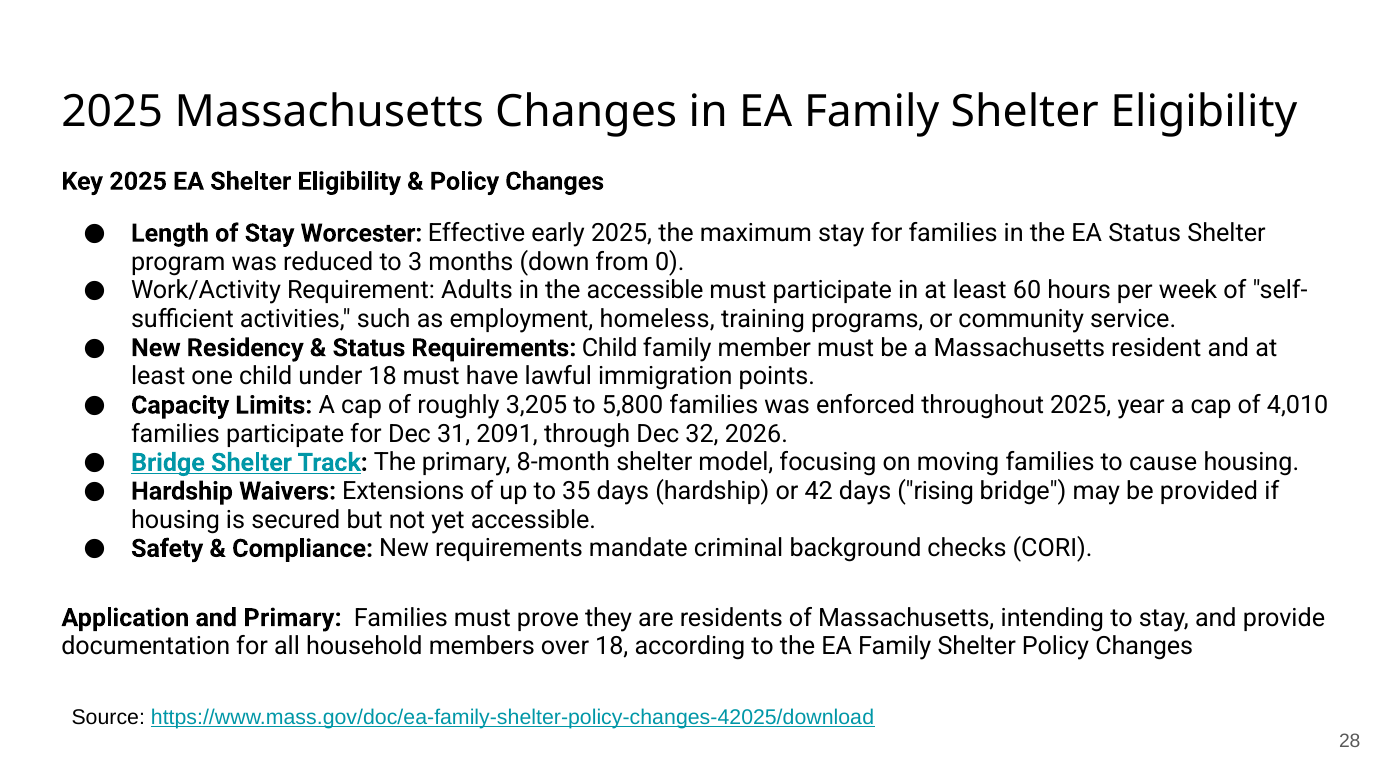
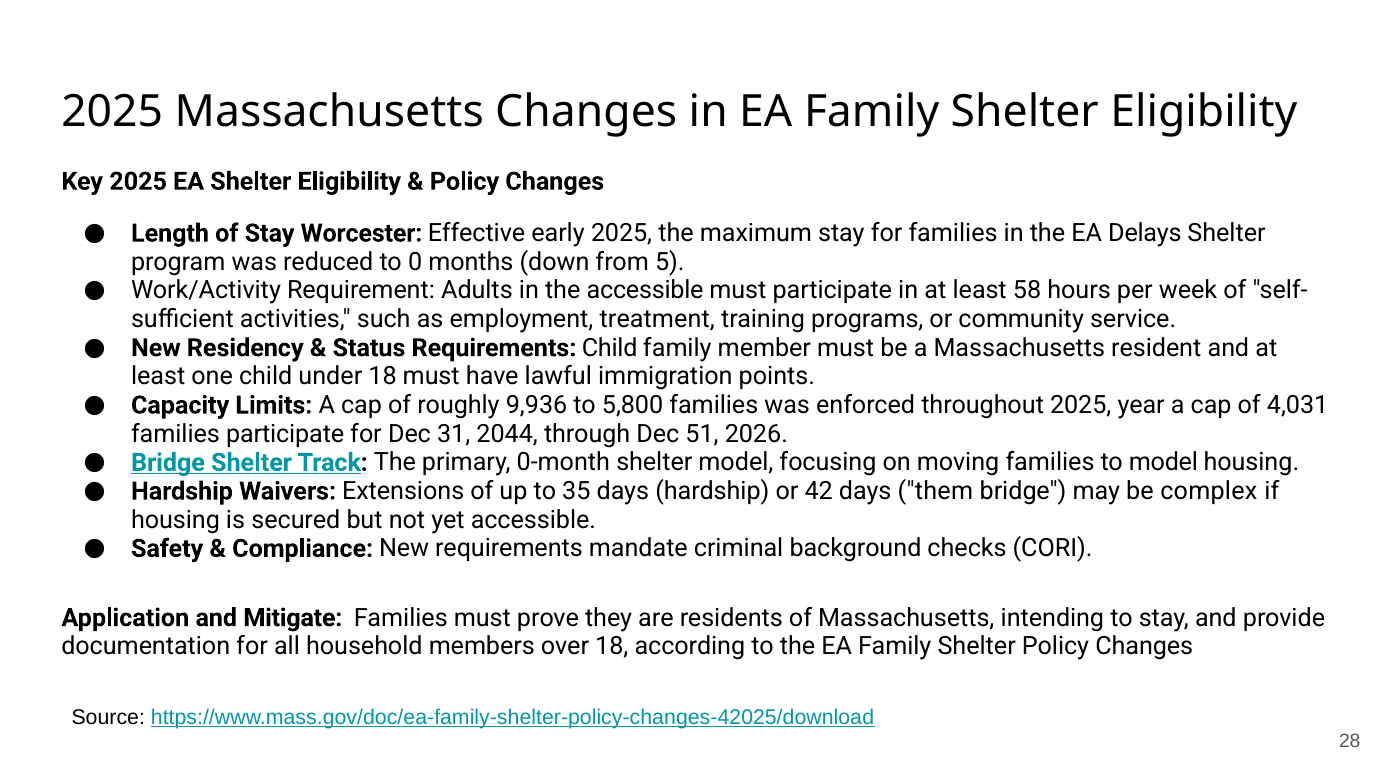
EA Status: Status -> Delays (1145, 233)
3: 3 -> 0 (415, 262)
0: 0 -> 5 (670, 262)
60: 60 -> 58 (1027, 291)
homeless: homeless -> treatment (657, 319)
3,205: 3,205 -> 9,936 (537, 406)
4,010: 4,010 -> 4,031 (1298, 406)
2091: 2091 -> 2044 (507, 434)
32: 32 -> 51 (702, 434)
8-month: 8-month -> 0-month (563, 463)
to cause: cause -> model (1163, 463)
rising: rising -> them (935, 492)
provided: provided -> complex (1209, 492)
and Primary: Primary -> Mitigate (293, 618)
